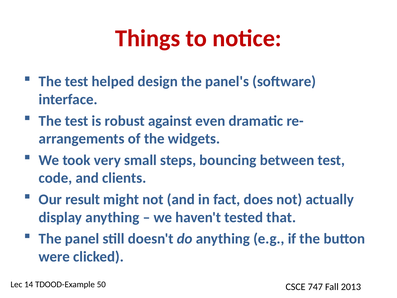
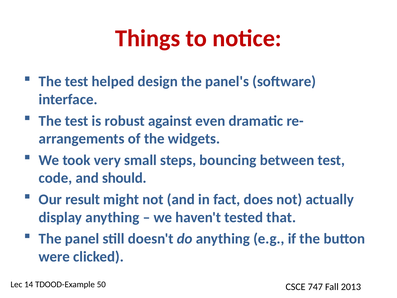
clients: clients -> should (124, 178)
